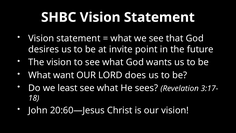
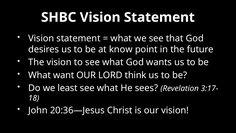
invite: invite -> know (121, 49)
does: does -> think (136, 75)
20:60—Jesus: 20:60—Jesus -> 20:36—Jesus (77, 110)
